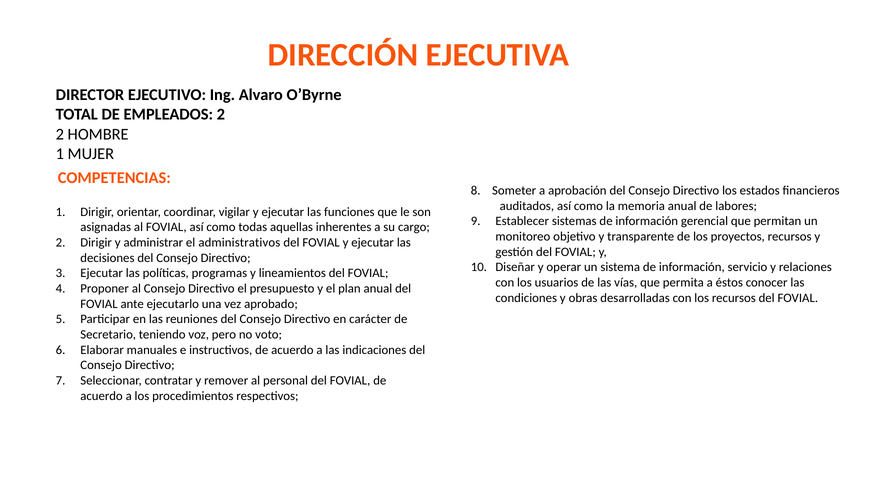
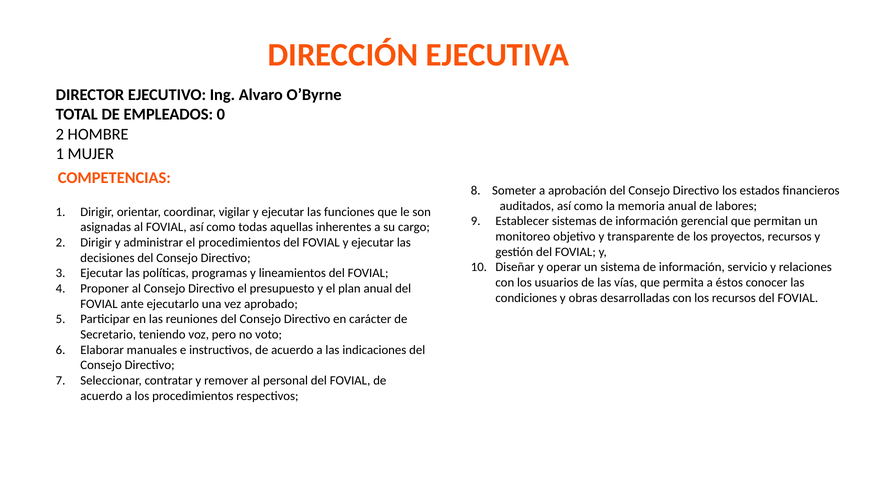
EMPLEADOS 2: 2 -> 0 (221, 114)
el administrativos: administrativos -> procedimientos (239, 242)
